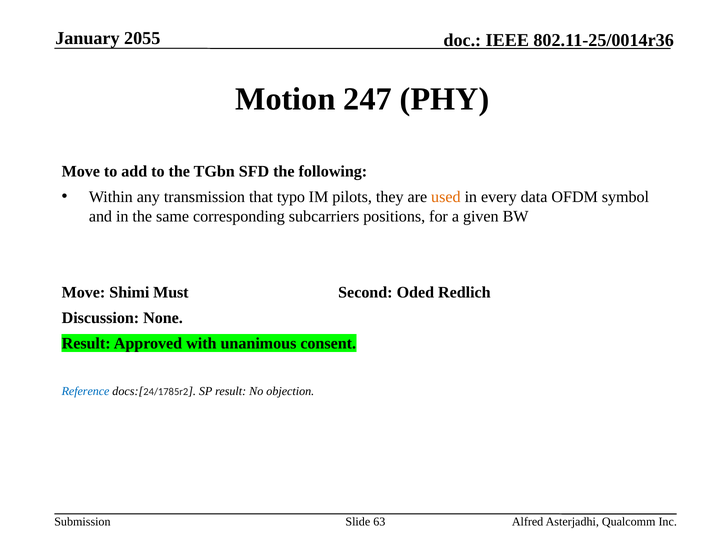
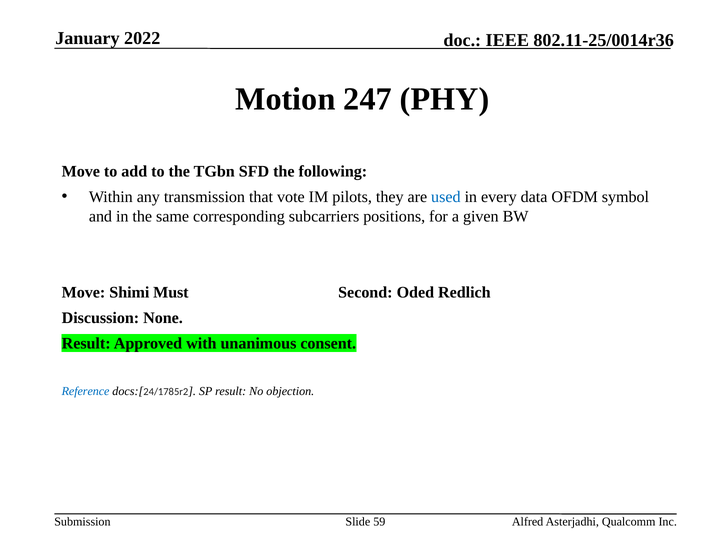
2055: 2055 -> 2022 (142, 38)
typo: typo -> vote (291, 197)
used colour: orange -> blue (446, 197)
63: 63 -> 59 (379, 521)
